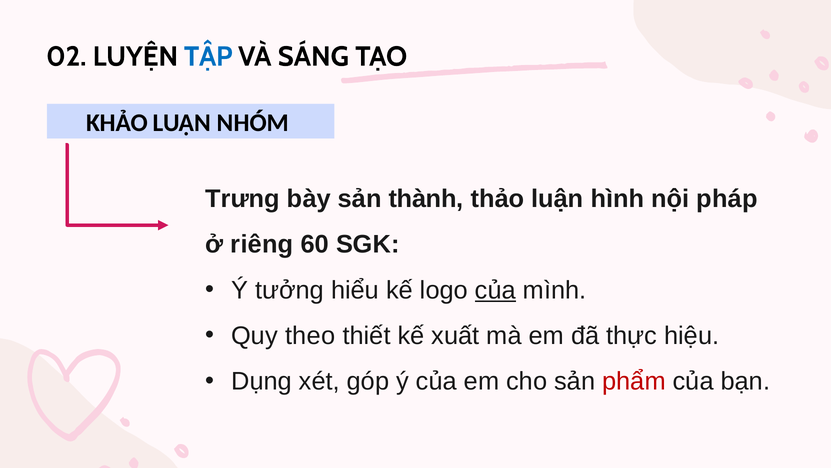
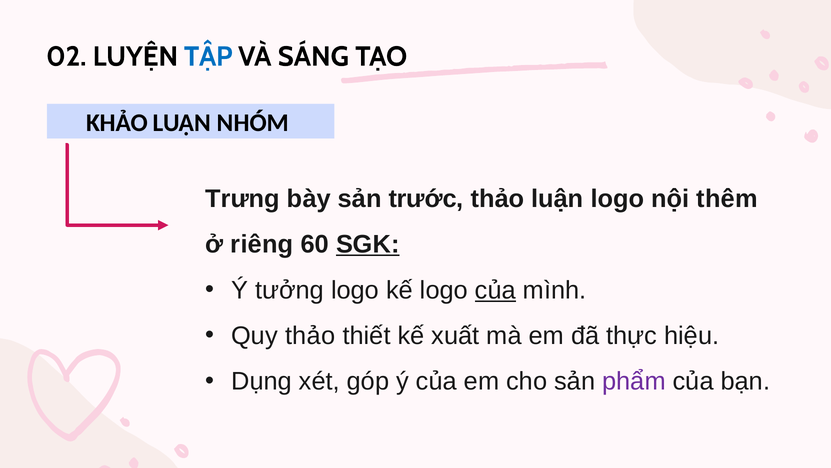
thành: thành -> trước (426, 198)
hình: hình -> logo (617, 198)
pháp: pháp -> thêm (727, 198)
SGK underline: none -> present (368, 244)
tưởng hiểu: hiểu -> logo (355, 290)
Quy theo: theo -> thảo (310, 335)
phẩm colour: red -> purple (634, 381)
